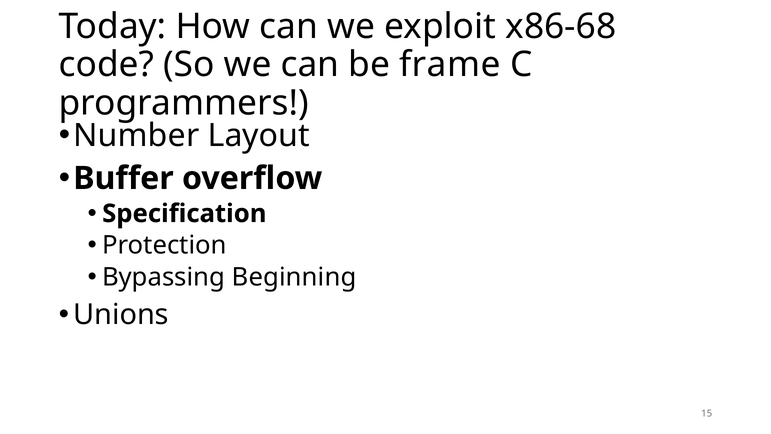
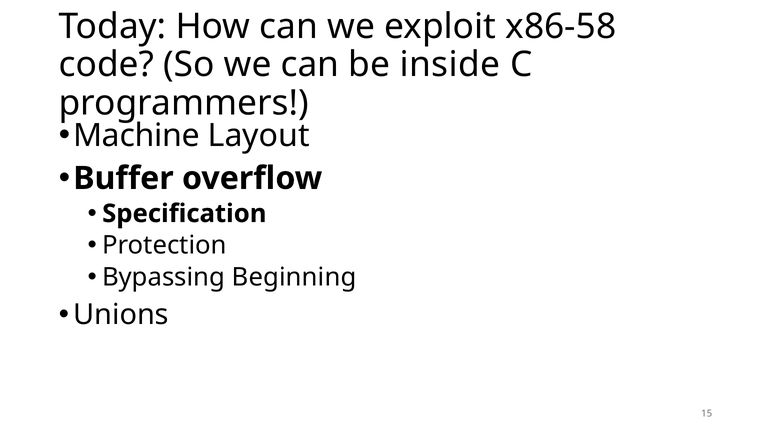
x86-68: x86-68 -> x86-58 (561, 27)
frame: frame -> inside (450, 65)
Number: Number -> Machine (136, 135)
